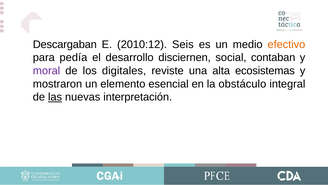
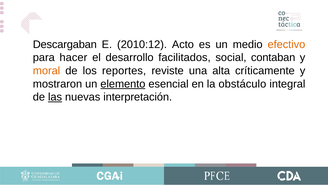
Seis: Seis -> Acto (183, 44)
pedía: pedía -> hacer (73, 57)
disciernen: disciernen -> facilitados (185, 57)
moral colour: purple -> orange (47, 71)
digitales: digitales -> reportes (124, 71)
ecosistemas: ecosistemas -> críticamente (265, 71)
elemento underline: none -> present (123, 84)
